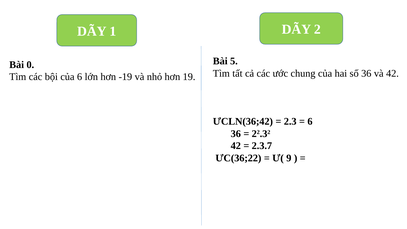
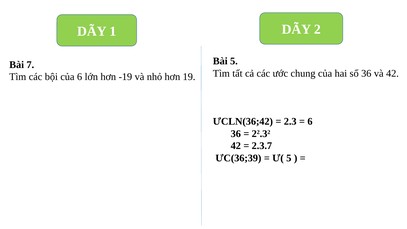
0: 0 -> 7 (30, 65)
ƯC(36;22: ƯC(36;22 -> ƯC(36;39 (238, 158)
Ư( 9: 9 -> 5 (289, 158)
